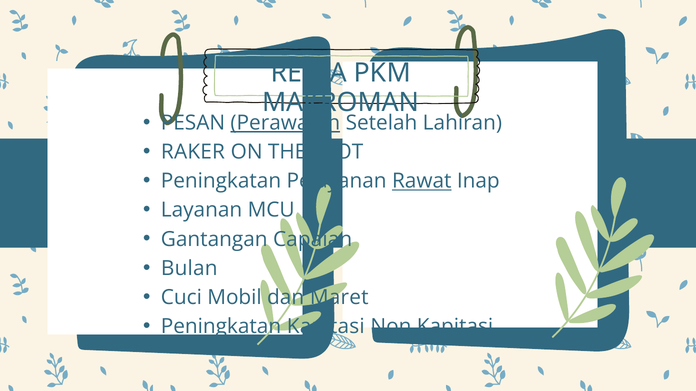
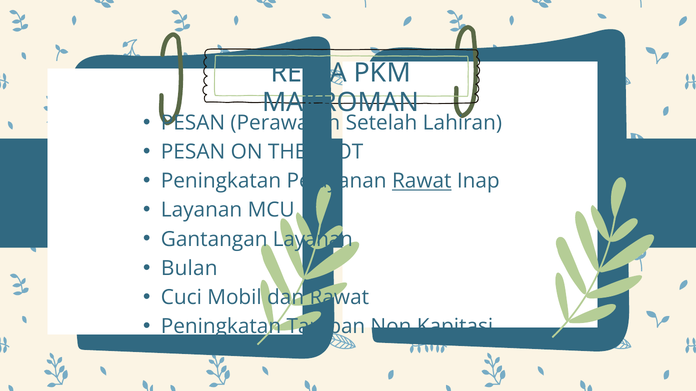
Perawatan underline: present -> none (285, 123)
RAKER: RAKER -> PESAN (193, 152)
Gantangan Capaian: Capaian -> Layanan (313, 240)
dan Maret: Maret -> Rawat (339, 298)
Peningkatan Kapitasi: Kapitasi -> Tampan (326, 327)
